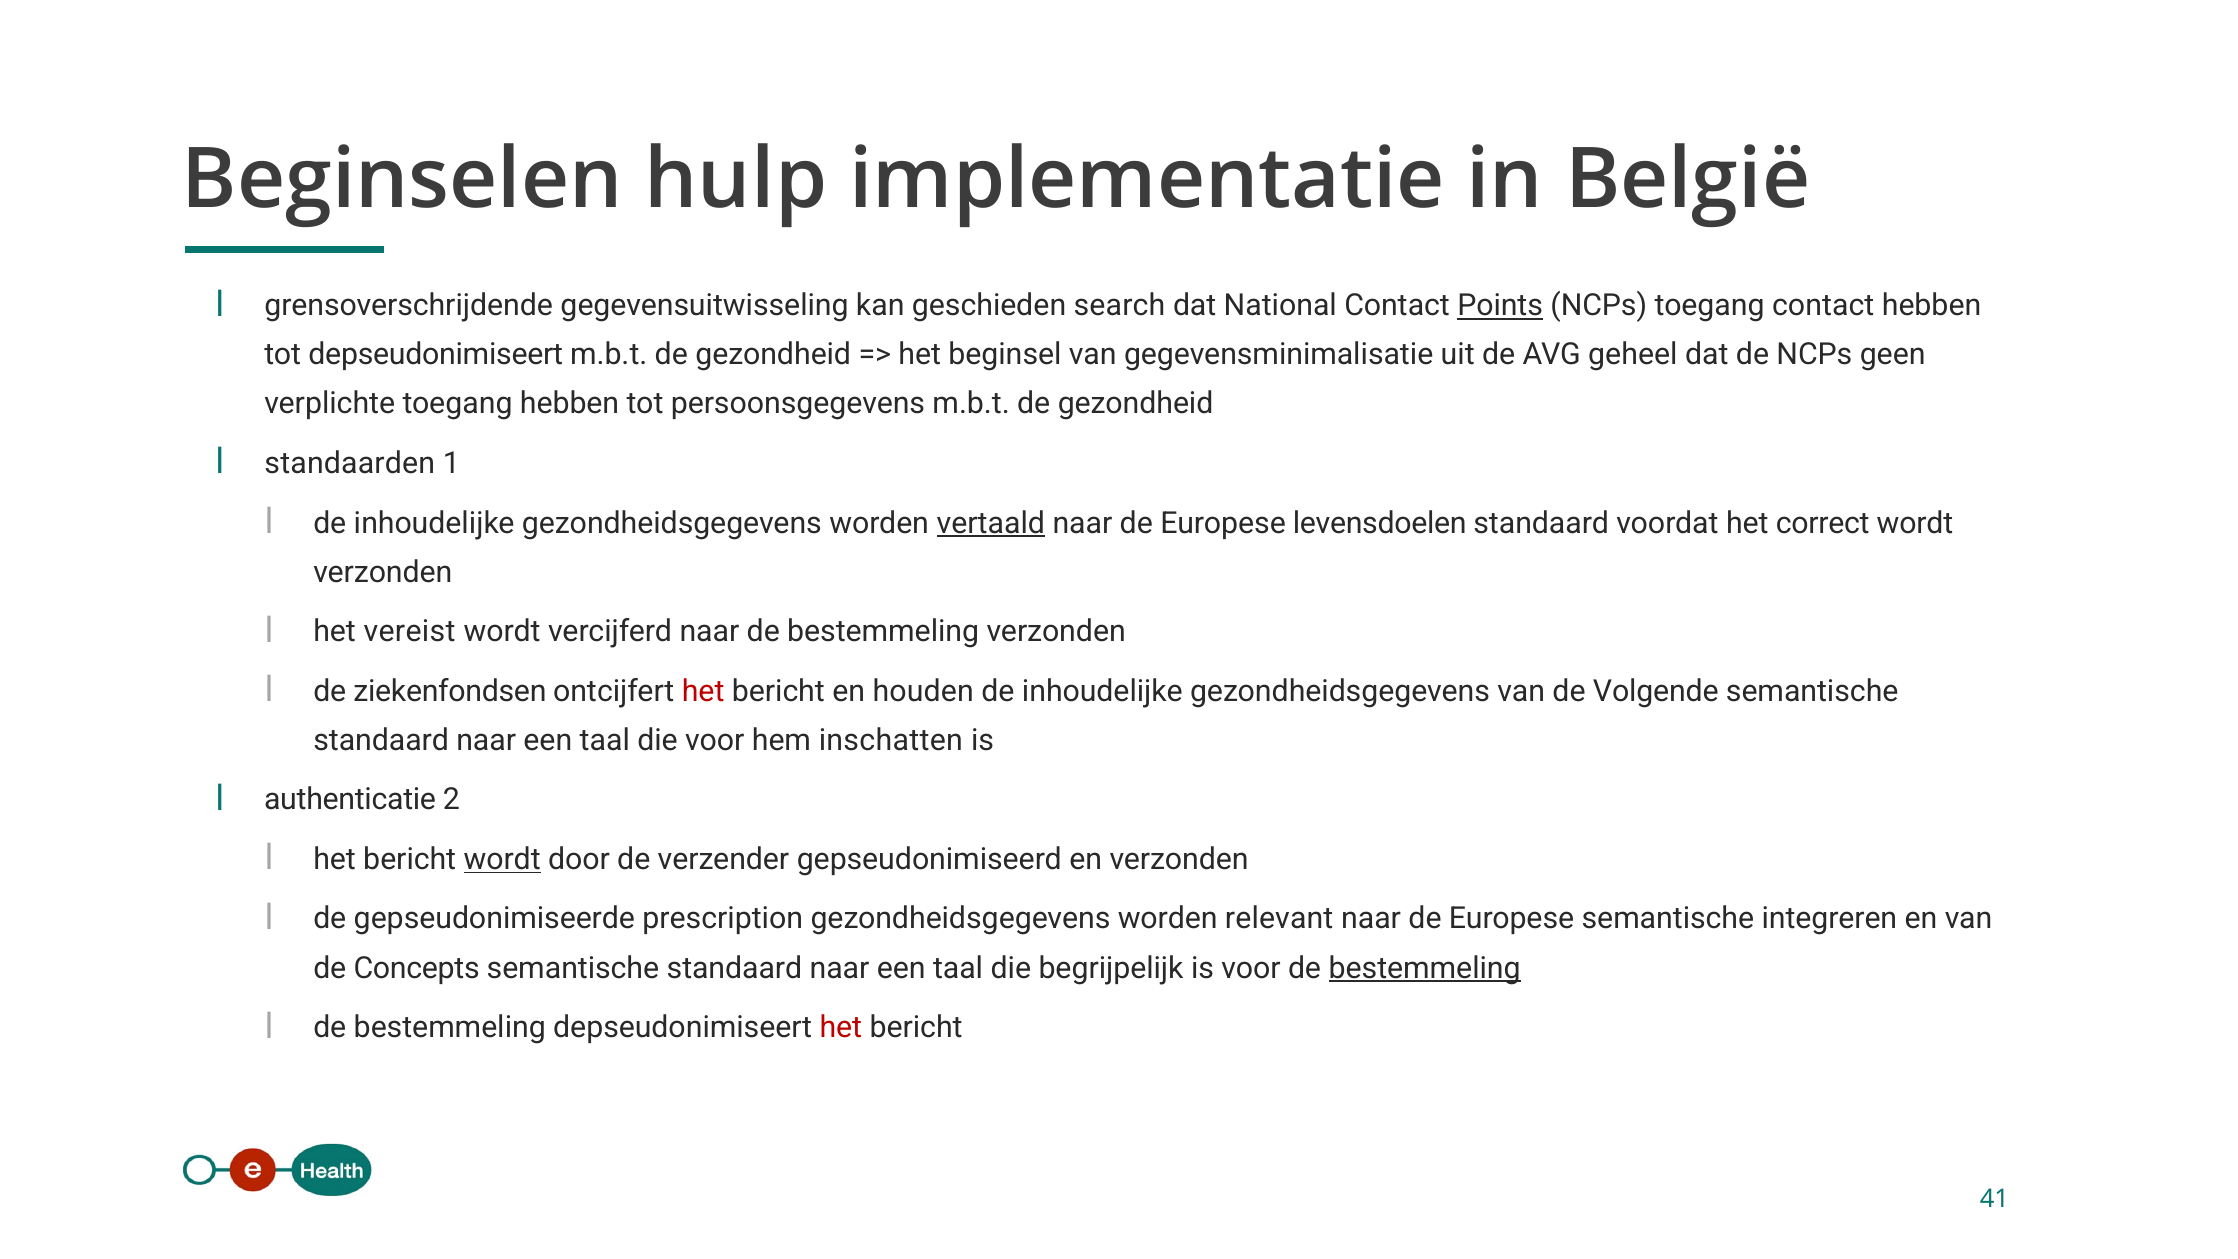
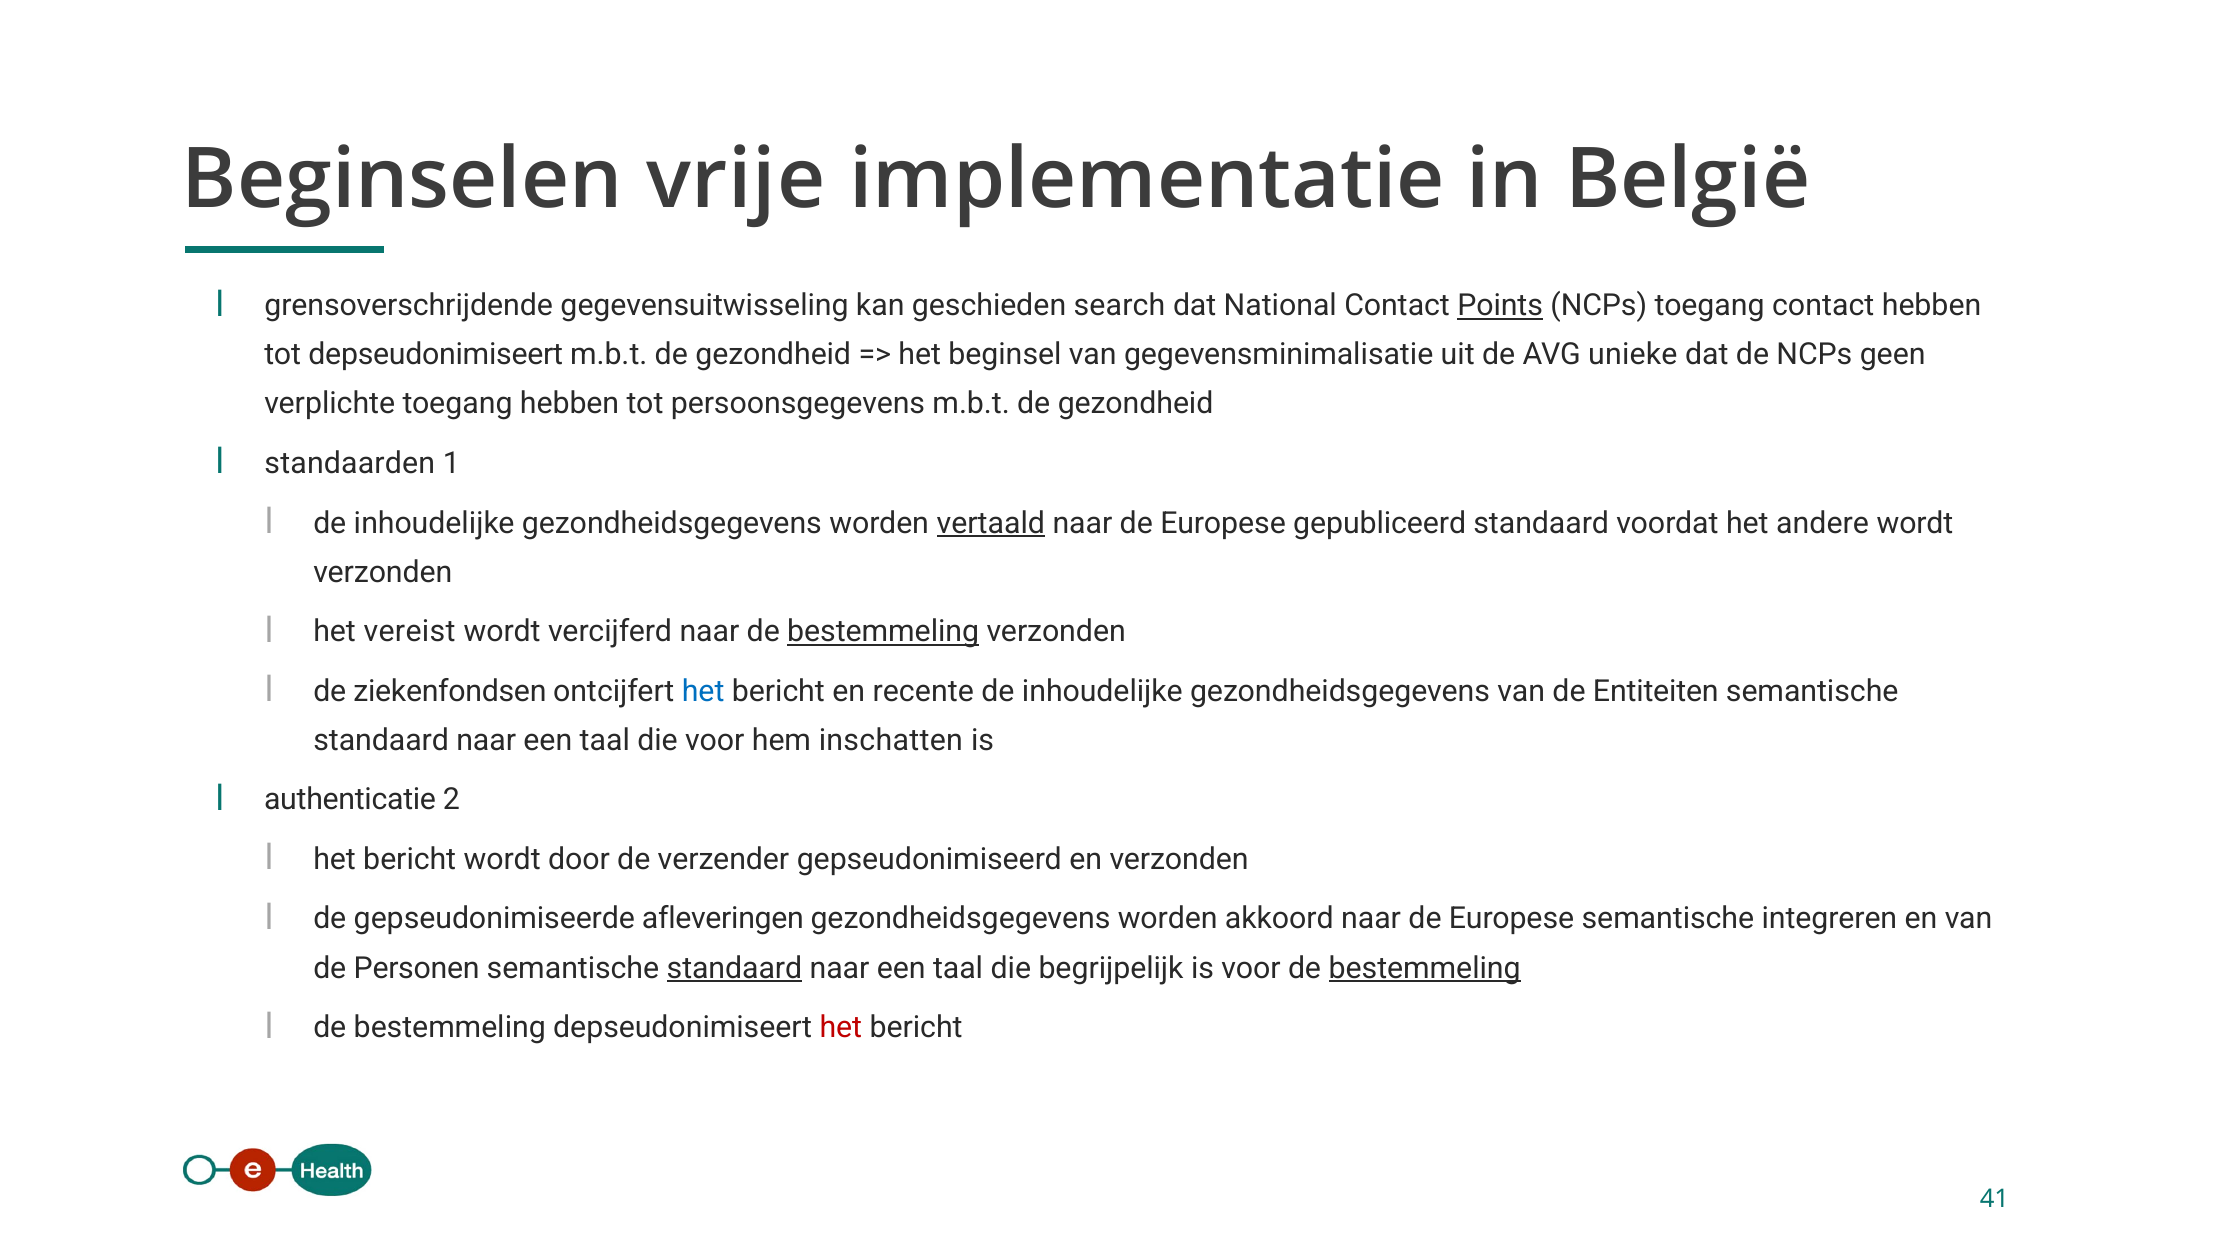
hulp: hulp -> vrije (736, 180)
geheel: geheel -> unieke (1633, 355)
levensdoelen: levensdoelen -> gepubliceerd (1380, 523)
correct: correct -> andere (1823, 523)
bestemmeling underline: none -> present (883, 632)
het colour: red -> blue (703, 691)
houden: houden -> recente (923, 691)
Volgende: Volgende -> Entiteiten (1656, 691)
wordt underline: present -> none (502, 859)
prescription: prescription -> afleveringen (723, 919)
relevant: relevant -> akkoord (1279, 919)
Concepts: Concepts -> Personen (417, 968)
standaard underline: none -> present (734, 968)
